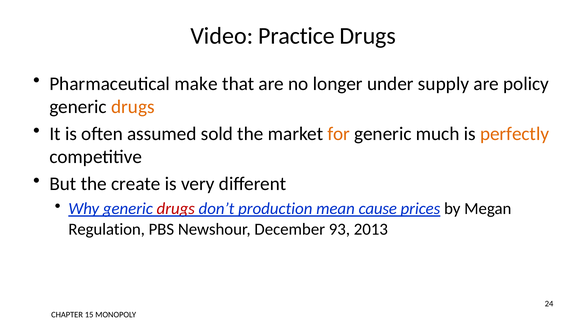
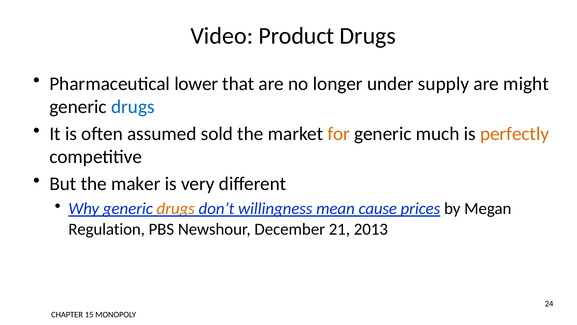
Practice: Practice -> Product (296, 36)
make: make -> lower (196, 84)
policy: policy -> might (526, 84)
drugs colour: orange -> blue (133, 107)
create: create -> maker (136, 184)
drugs colour: red -> orange (176, 208)
production: production -> willingness (275, 208)
93: 93 -> 21 (339, 229)
